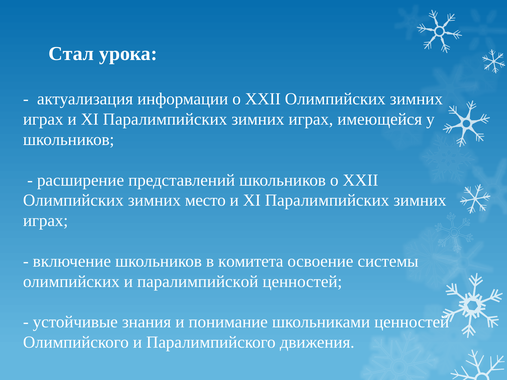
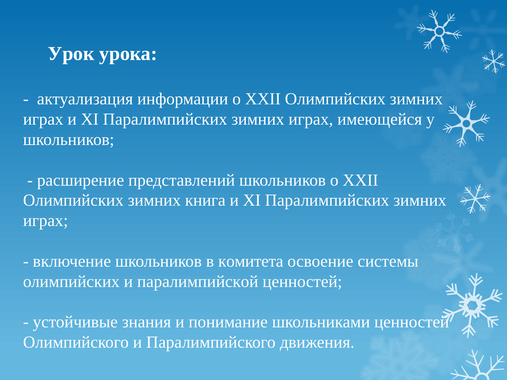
Стал: Стал -> Урок (71, 54)
место: место -> книга (205, 201)
